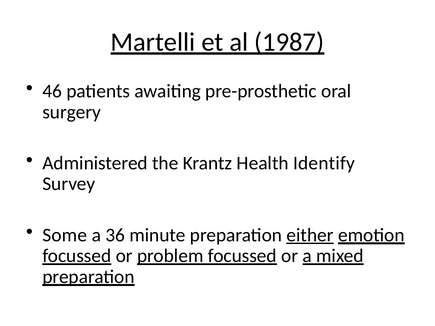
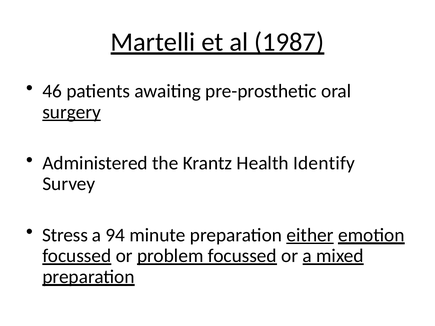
surgery underline: none -> present (72, 112)
Some: Some -> Stress (65, 235)
36: 36 -> 94 (115, 235)
